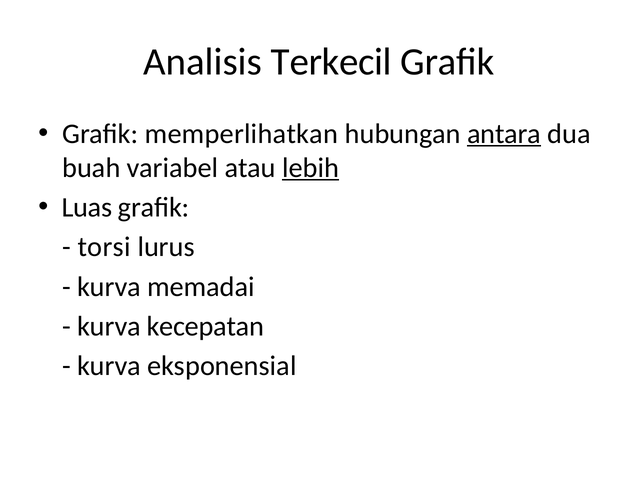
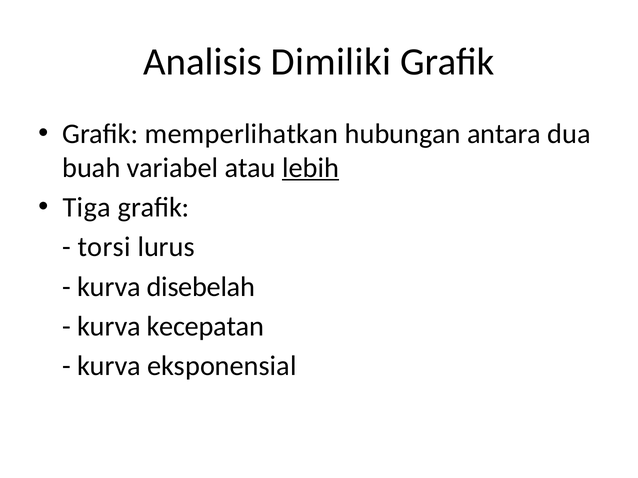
Terkecil: Terkecil -> Dimiliki (331, 62)
antara underline: present -> none (504, 134)
Luas: Luas -> Tiga (87, 208)
memadai: memadai -> disebelah (201, 287)
